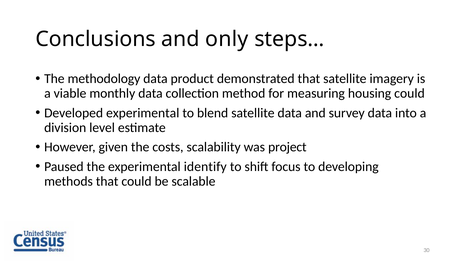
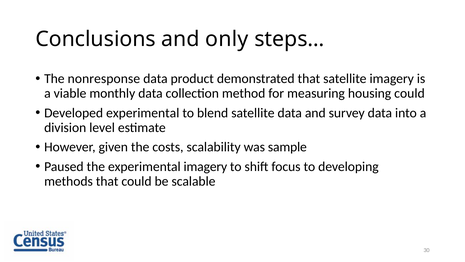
methodology: methodology -> nonresponse (104, 79)
project: project -> sample (287, 147)
experimental identify: identify -> imagery (205, 166)
